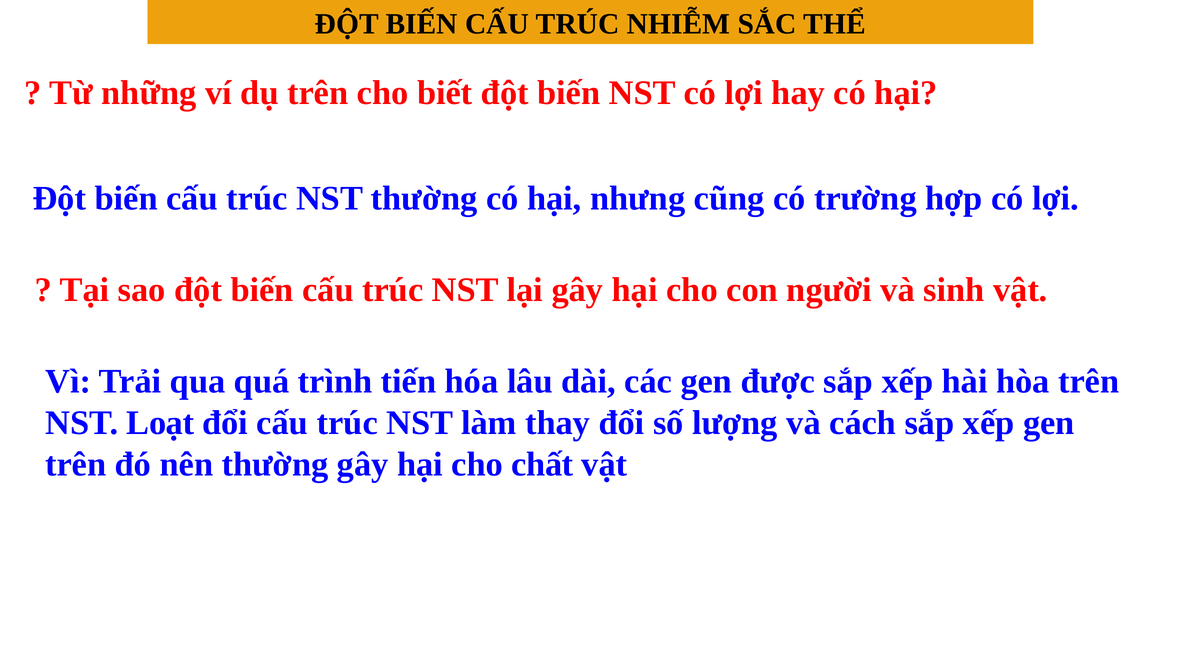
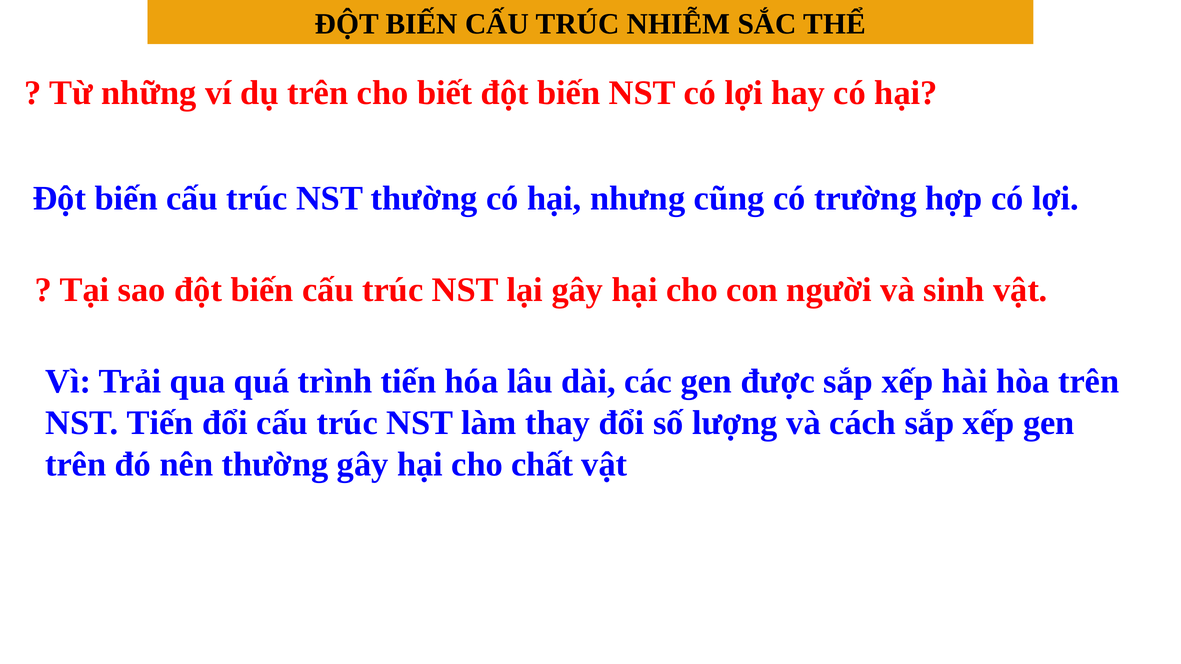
NST Loạt: Loạt -> Tiến (160, 423)
